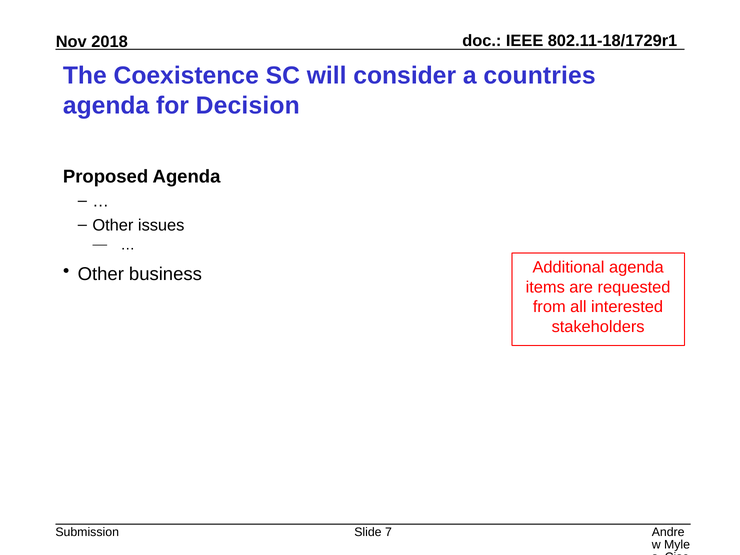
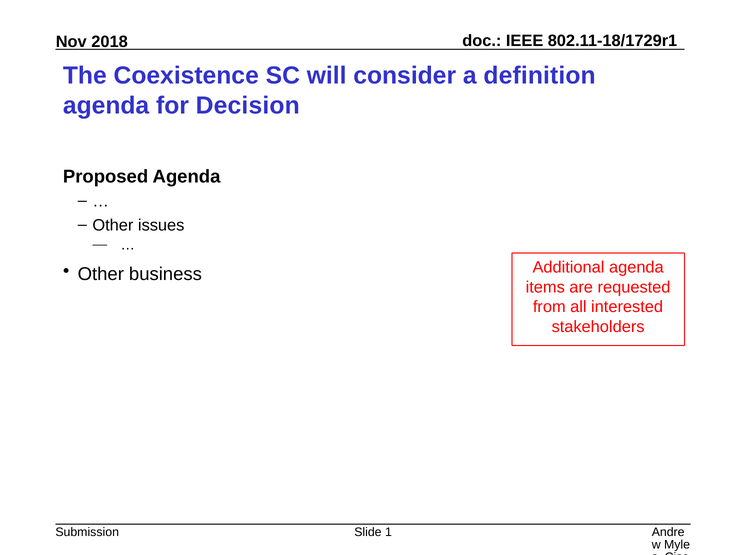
countries: countries -> definition (540, 76)
7: 7 -> 1 (389, 532)
